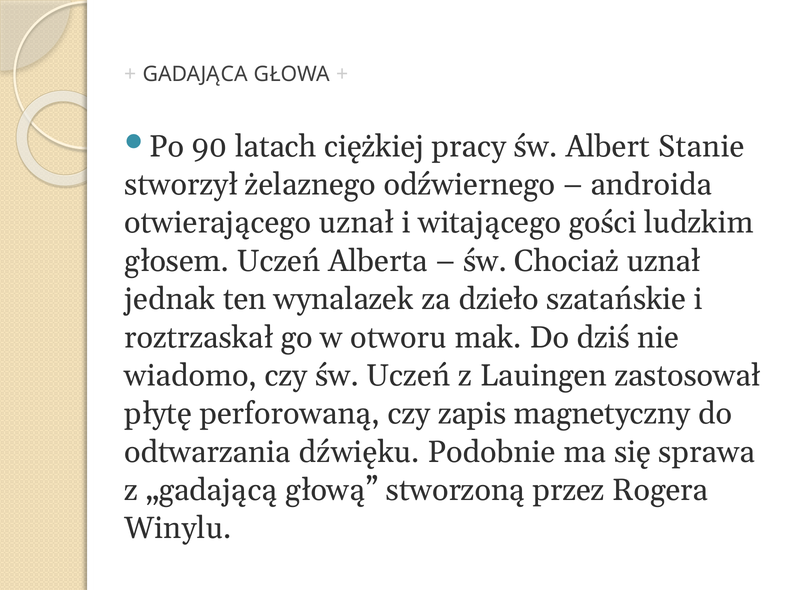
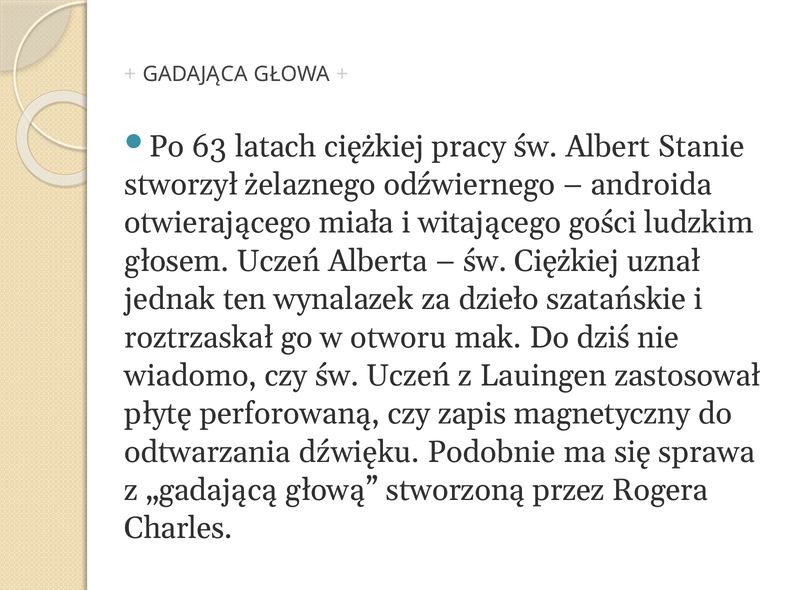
90: 90 -> 63 (210, 146)
otwierającego uznał: uznał -> miała (356, 223)
św Chociaż: Chociaż -> Ciężkiej (567, 261)
Winylu: Winylu -> Charles (178, 528)
